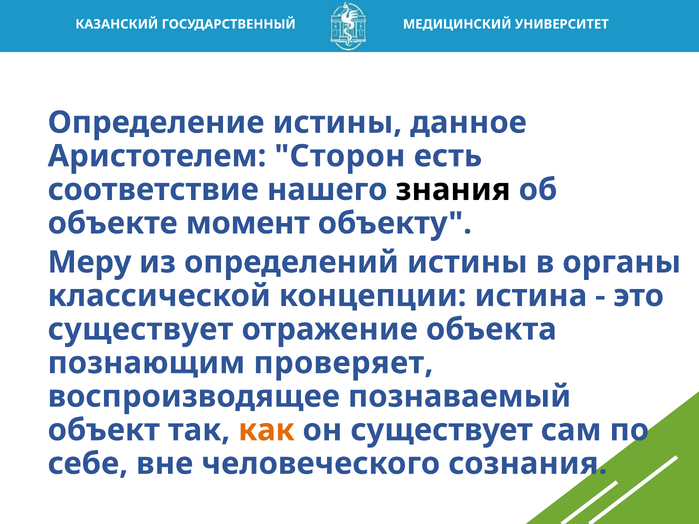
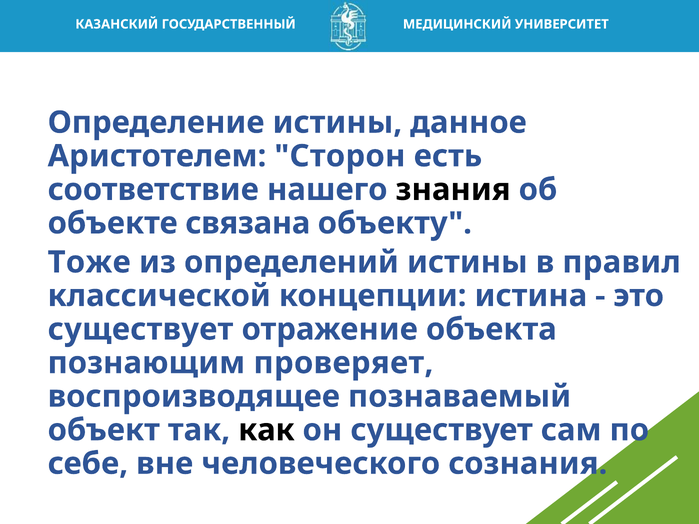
момент: момент -> связана (248, 223)
Меру: Меру -> Тоже (89, 262)
органы: органы -> правил (622, 262)
как colour: orange -> black (266, 430)
